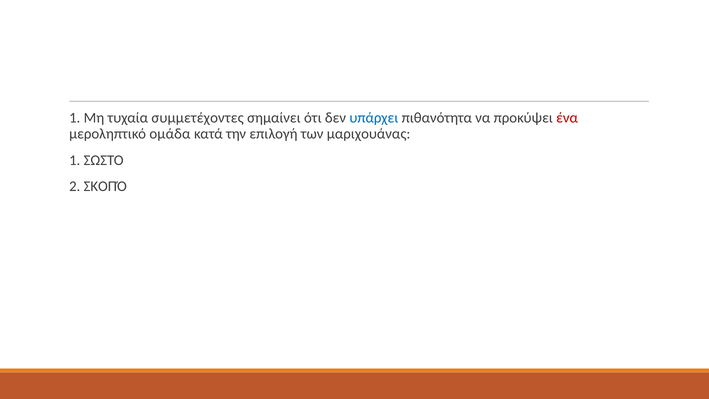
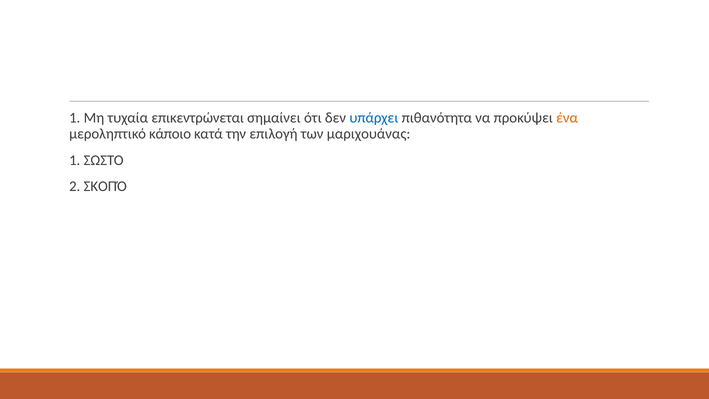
συμμετέχοντες: συμμετέχοντες -> επικεντρώνεται (198, 118)
ένα colour: red -> orange (567, 118)
ομάδα: ομάδα -> κάποιο (170, 134)
